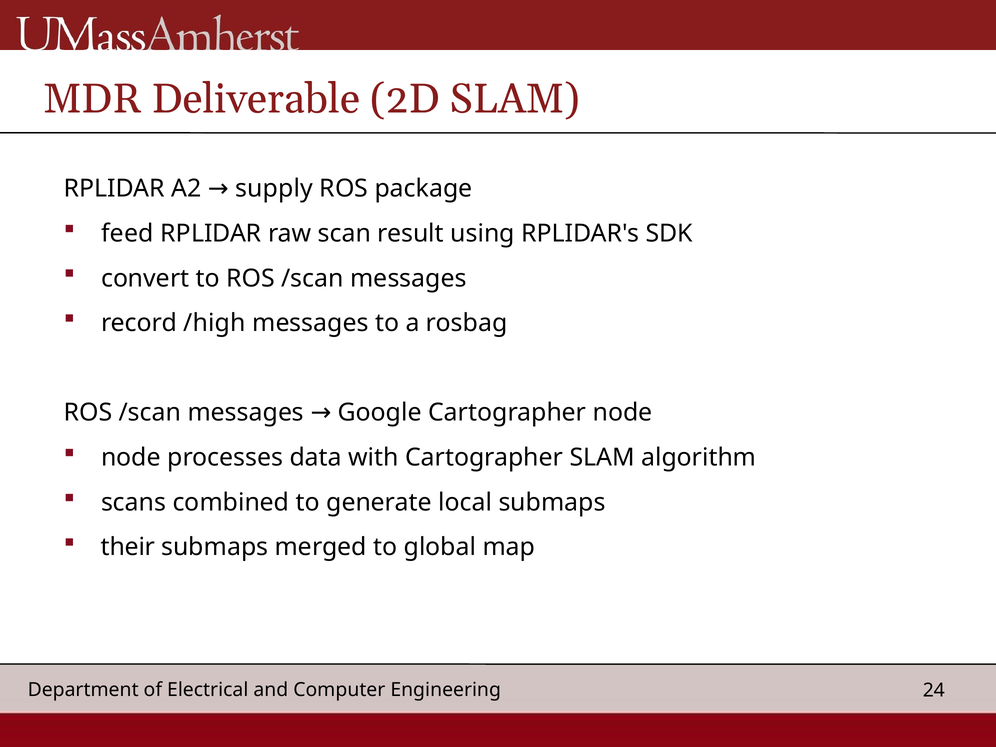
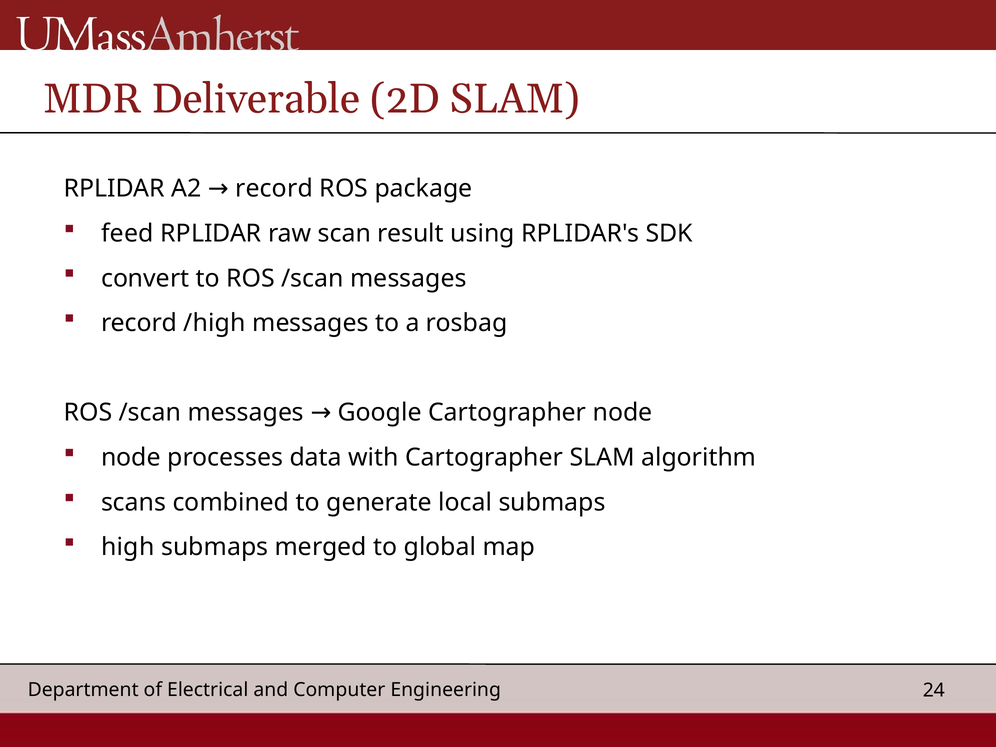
A2 supply: supply -> record (274, 189)
their: their -> high (128, 547)
